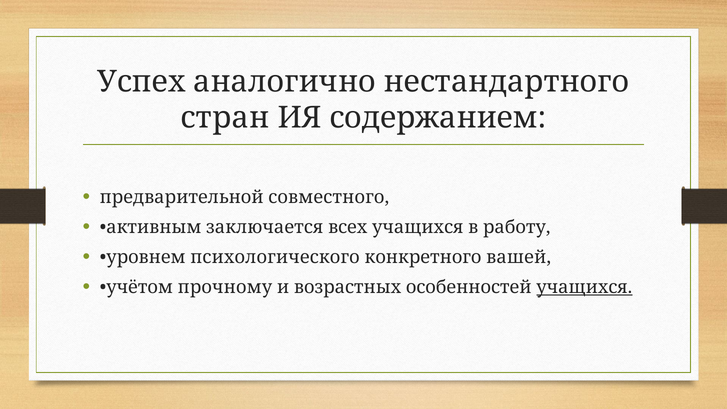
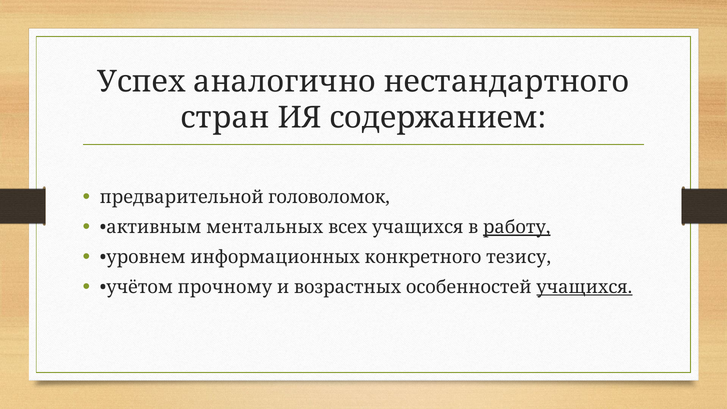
совместного: совместного -> головоломок (329, 197)
заключается: заключается -> ментальных (265, 227)
работу underline: none -> present (517, 227)
психологического: психологического -> информационных (275, 257)
вашей: вашей -> тезису (519, 257)
